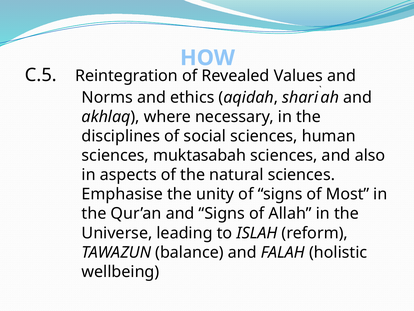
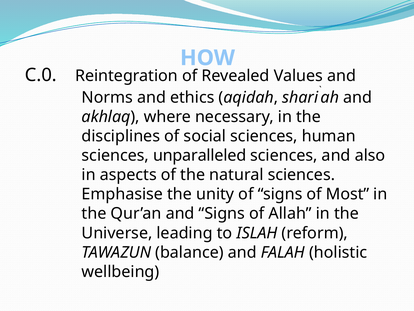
C.5: C.5 -> C.0 (41, 75)
muktasabah: muktasabah -> unparalleled (200, 155)
